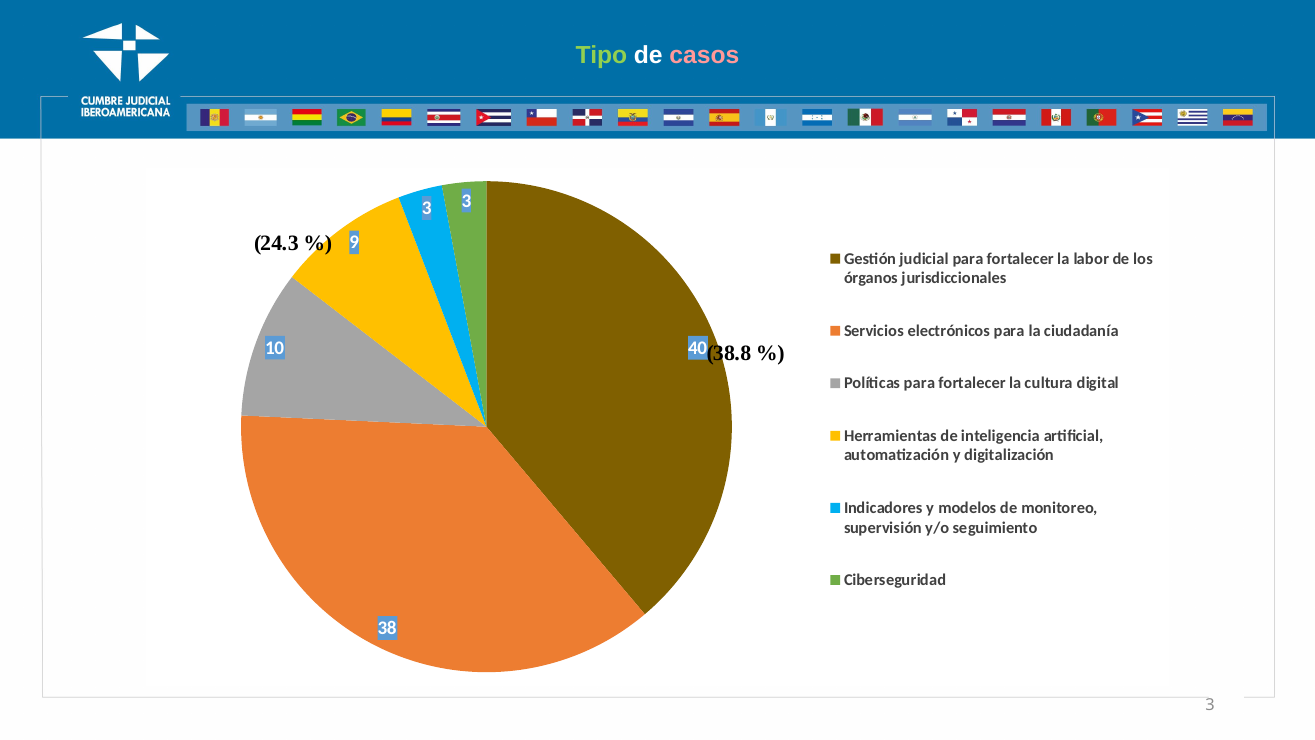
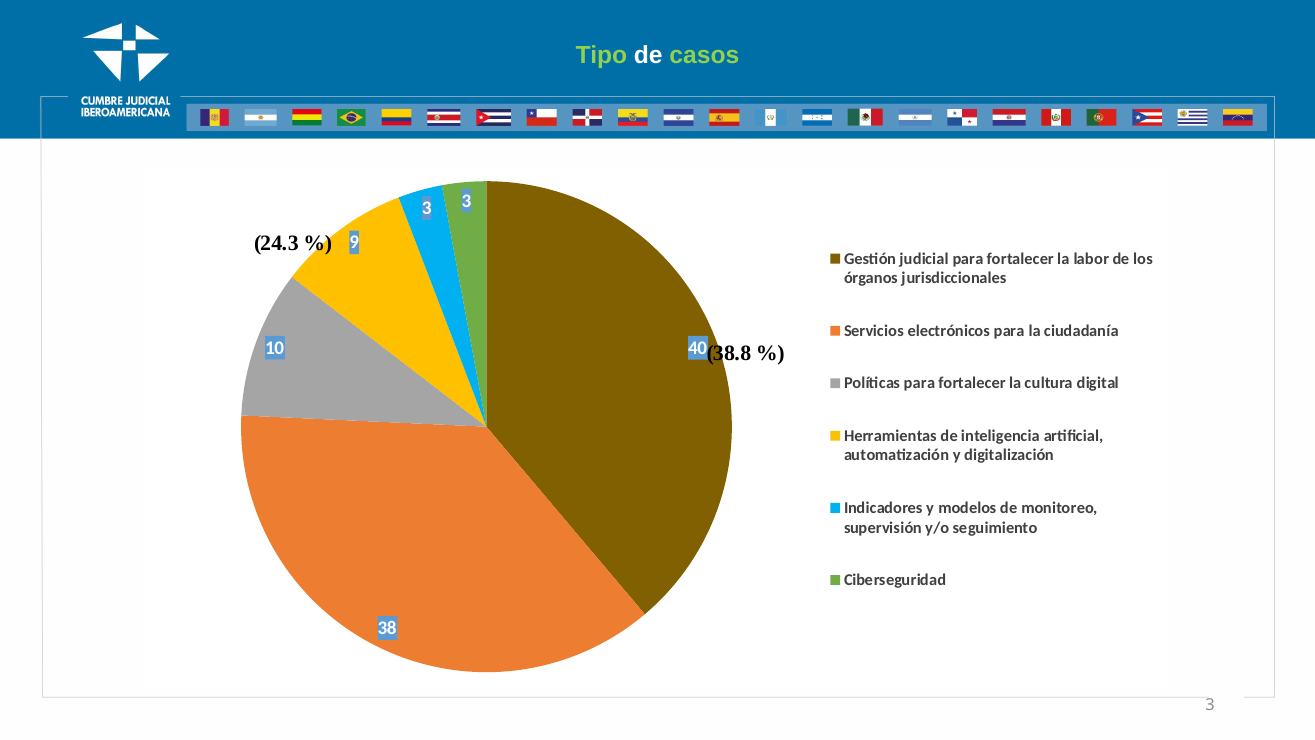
casos colour: pink -> light green (704, 56)
